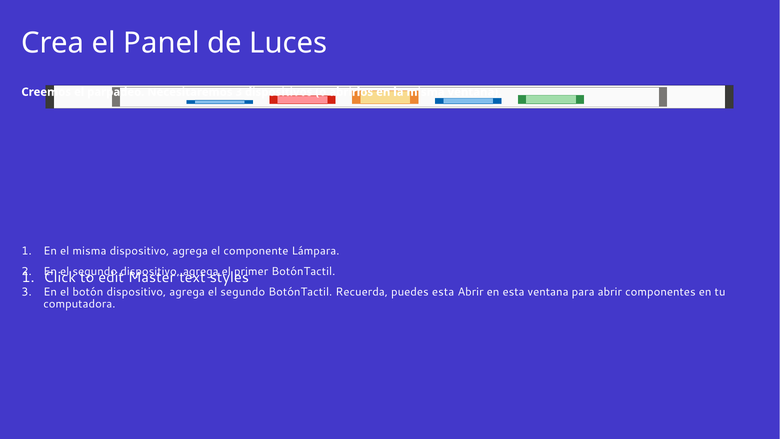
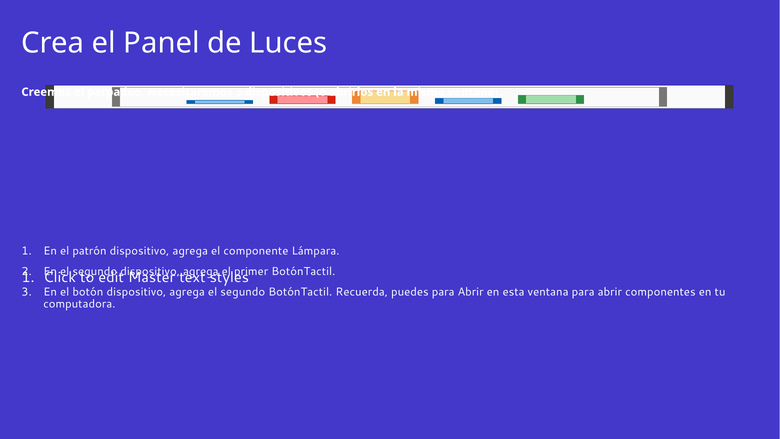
el misma: misma -> patrón (89, 251)
puedes esta: esta -> para (443, 292)
